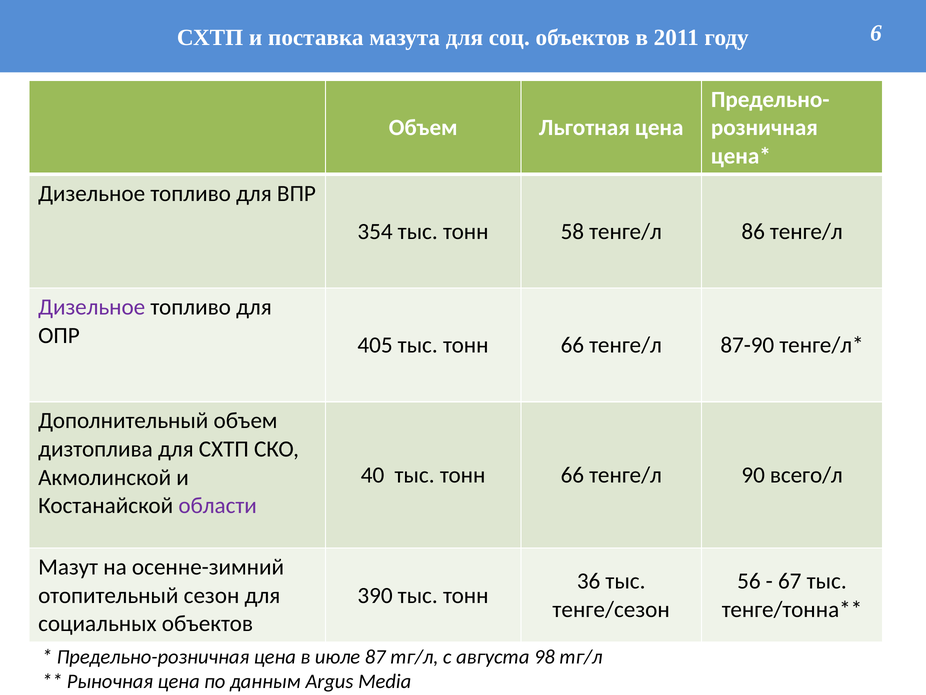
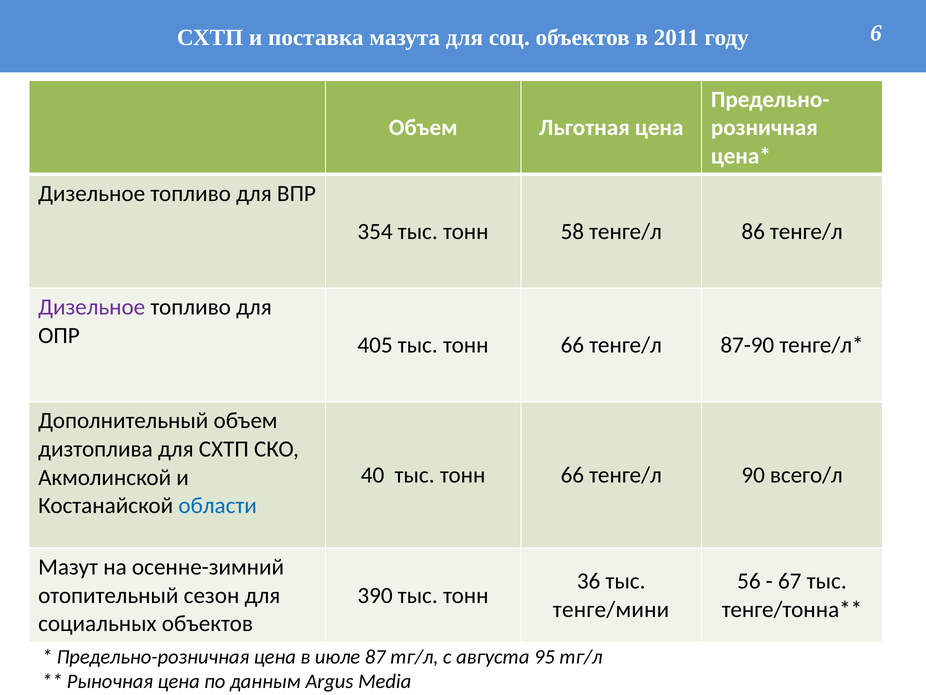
области colour: purple -> blue (218, 505)
тенге/сезон: тенге/сезон -> тенге/мини (611, 609)
98: 98 -> 95 (544, 656)
